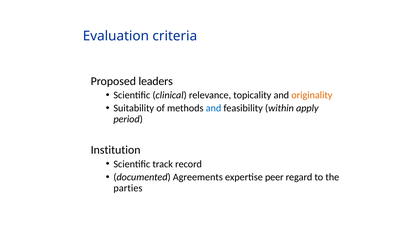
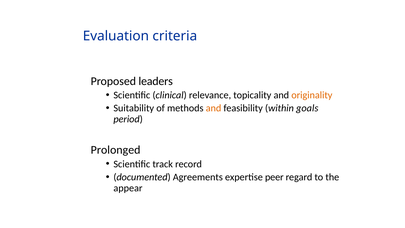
and colour: blue -> orange (214, 108)
apply: apply -> goals (307, 108)
Institution: Institution -> Prolonged (116, 150)
parties: parties -> appear (128, 188)
